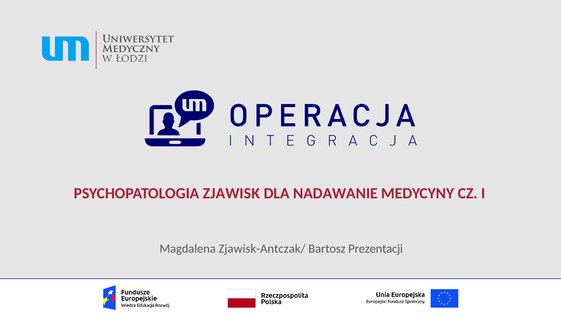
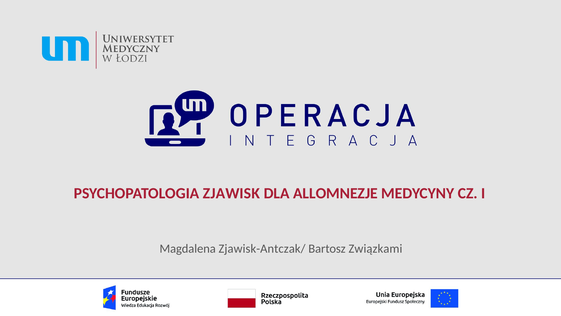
NADAWANIE: NADAWANIE -> ALLOMNEZJE (335, 193)
Prezentacji: Prezentacji -> Związkami (375, 248)
